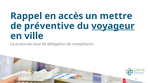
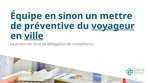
Rappel: Rappel -> Équipe (26, 16)
accès: accès -> sinon (71, 16)
ville underline: none -> present (34, 36)
